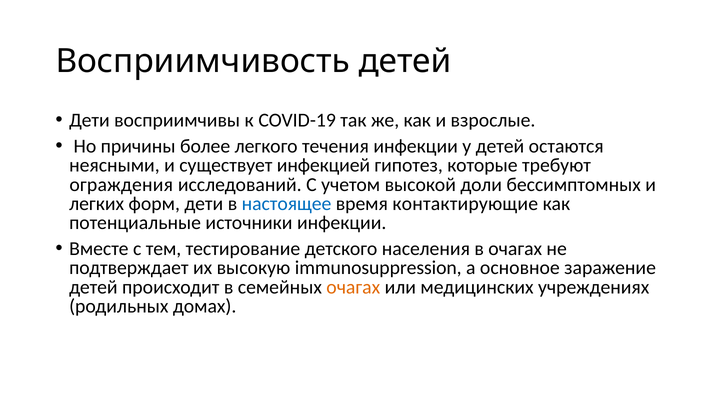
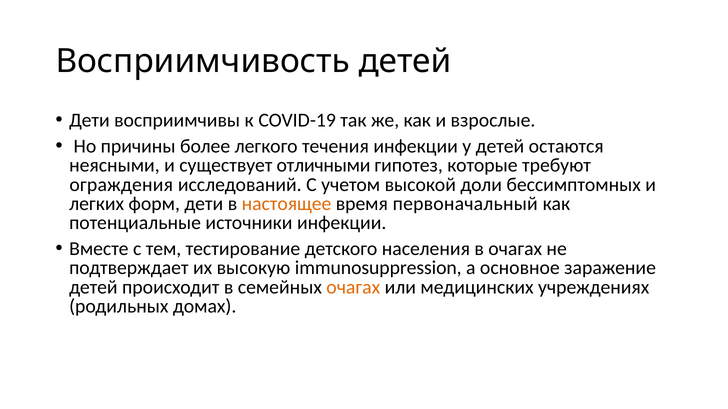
инфекцией: инфекцией -> отличными (324, 166)
настоящее colour: blue -> orange (287, 204)
контактирующие: контактирующие -> первоначальный (465, 204)
